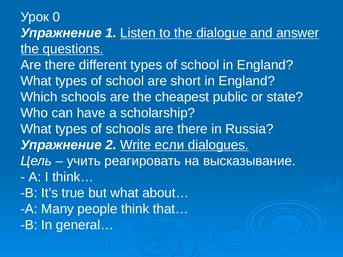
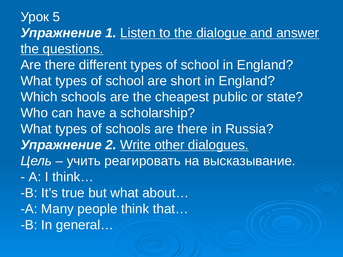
0: 0 -> 5 (56, 17)
если: если -> other (170, 145)
